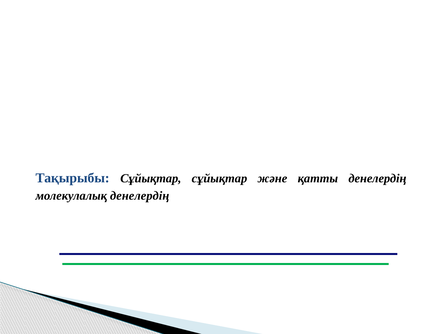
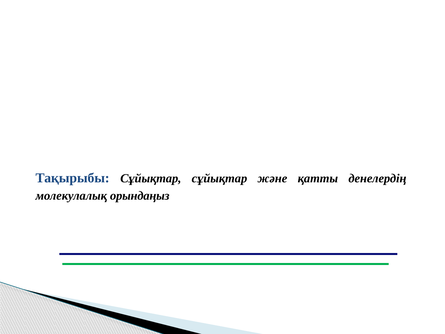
молекулалық денелердің: денелердің -> орындаңыз (140, 196)
